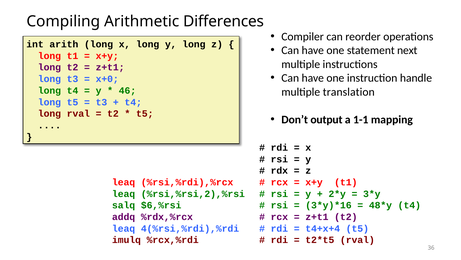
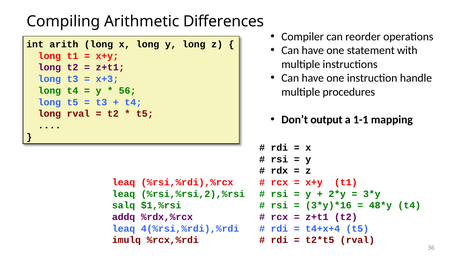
next: next -> with (407, 50)
x+0: x+0 -> x+3 (107, 79)
46: 46 -> 56 (127, 90)
translation: translation -> procedures (349, 92)
$6,%rsi: $6,%rsi -> $1,%rsi (161, 205)
